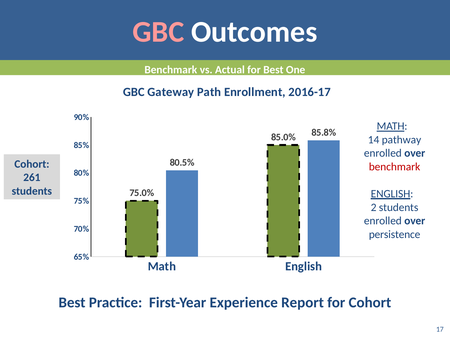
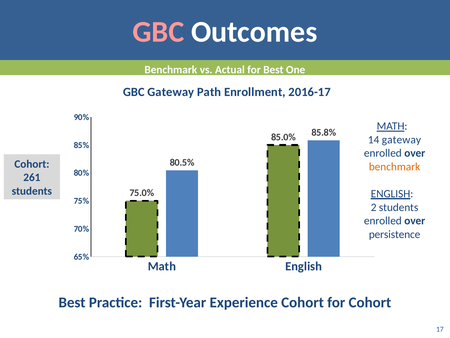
14 pathway: pathway -> gateway (401, 139)
benchmark colour: red -> orange (395, 166)
Experience Report: Report -> Cohort (303, 302)
